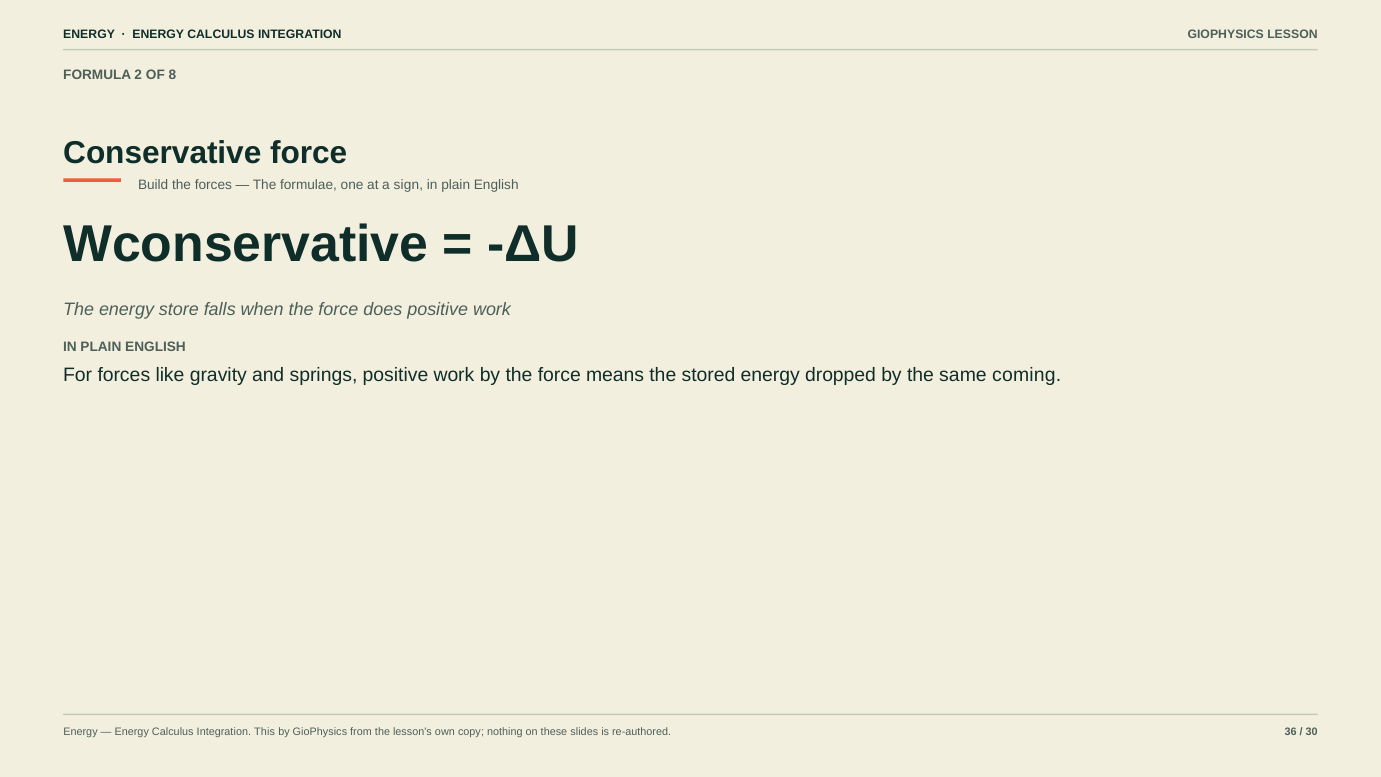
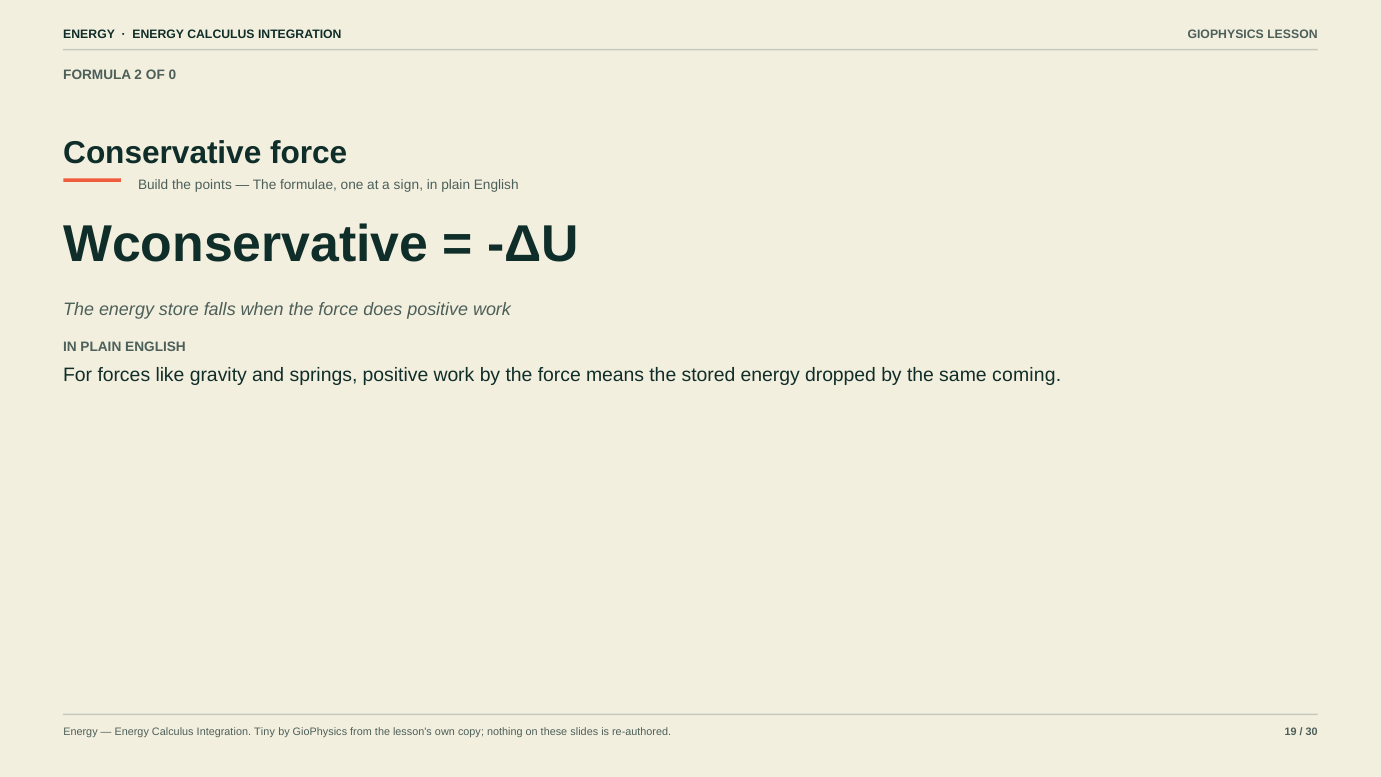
8: 8 -> 0 (172, 75)
the forces: forces -> points (213, 185)
This: This -> Tiny (265, 732)
36: 36 -> 19 (1291, 732)
